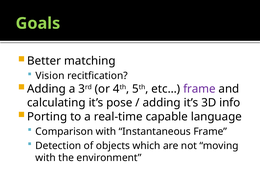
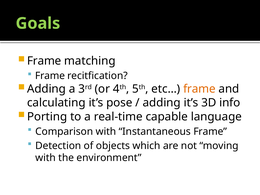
Better: Better -> Frame (44, 61)
Vision: Vision -> Frame (50, 76)
frame colour: purple -> orange (199, 89)
